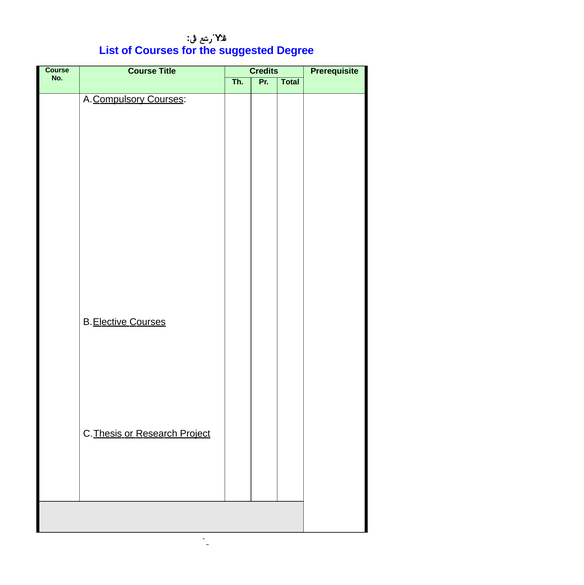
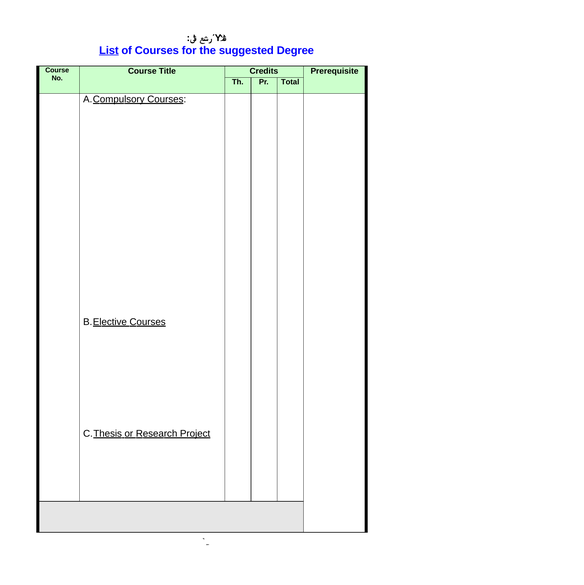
List underline: none -> present (109, 50)
